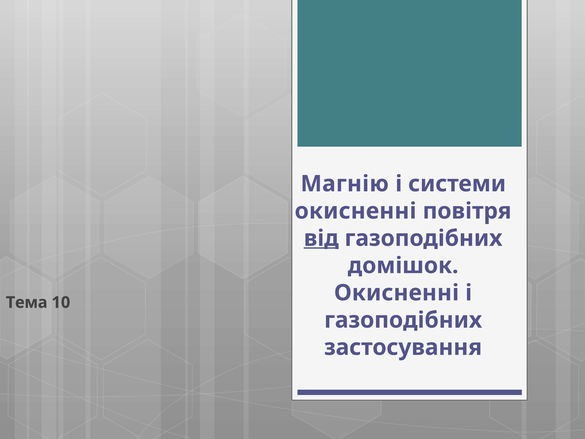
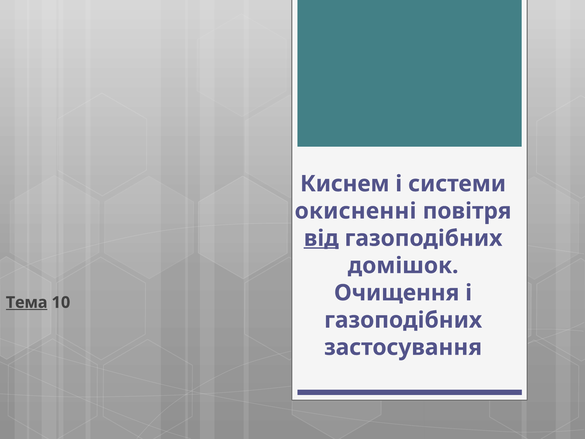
Магнію: Магнію -> Киснем (345, 184)
Окисненні: Окисненні -> Очищення (397, 293)
Тема underline: none -> present (27, 302)
